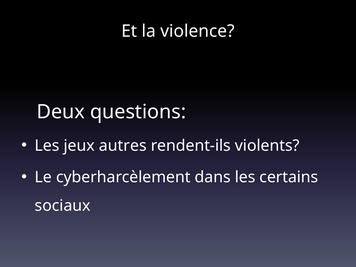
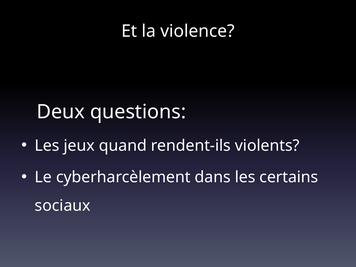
autres: autres -> quand (123, 146)
